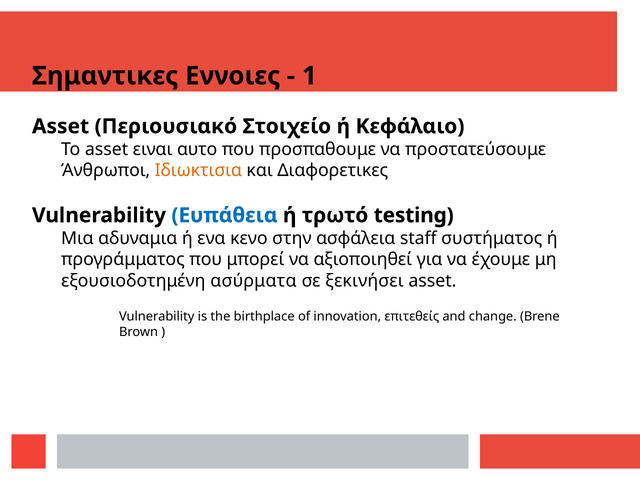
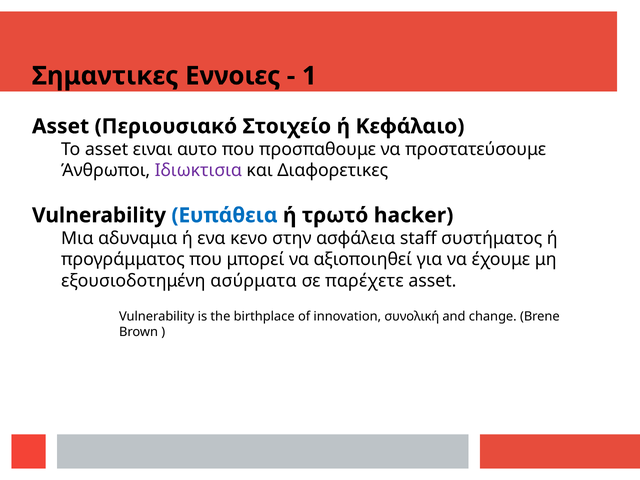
Ιδιωκτισια colour: orange -> purple (198, 171)
testing: testing -> hacker (414, 215)
ξεκινήσει: ξεκινήσει -> παρέχετε (364, 281)
επιτεθείς: επιτεθείς -> συνολική (412, 316)
